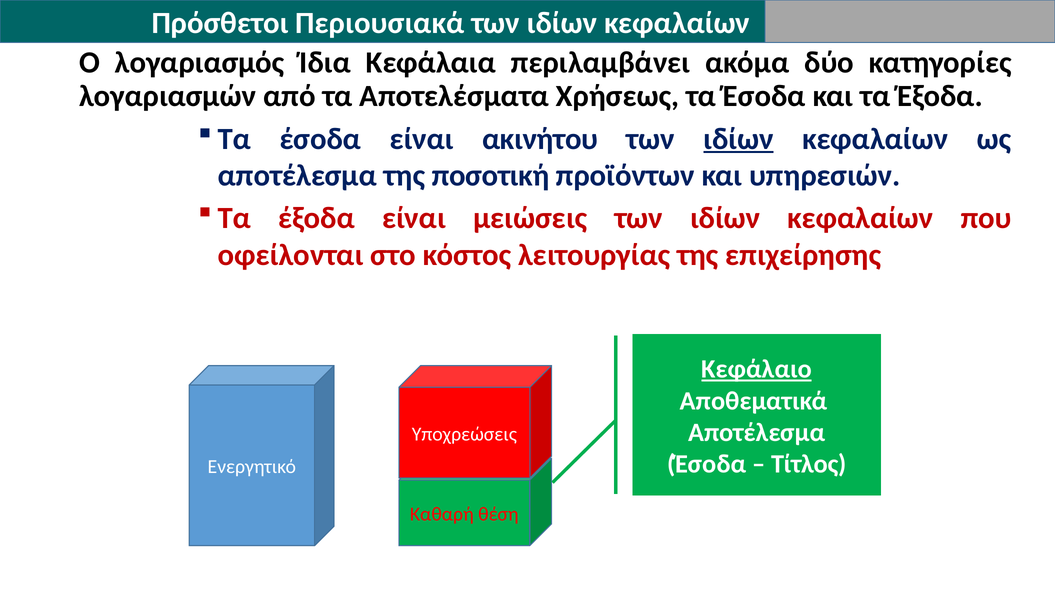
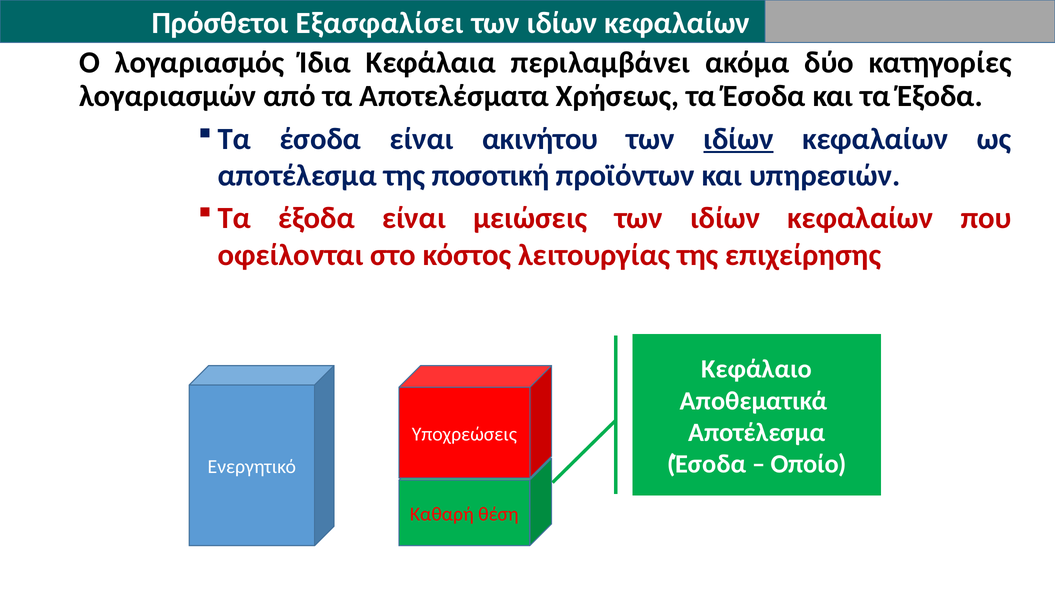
Περιουσιακά: Περιουσιακά -> Εξασφαλίσει (380, 23)
Κεφάλαιο underline: present -> none (757, 369)
Τίτλος: Τίτλος -> Οποίο (809, 464)
